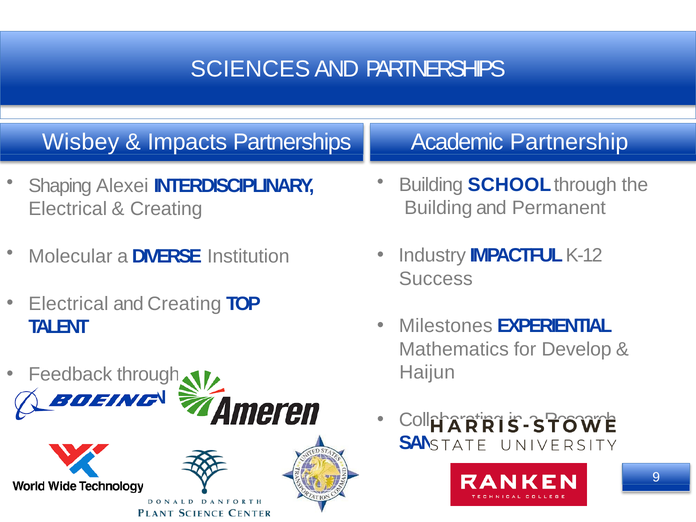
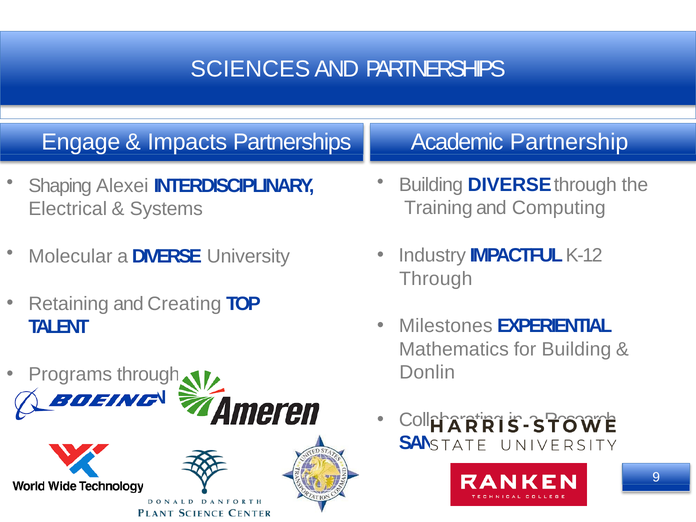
Wisbey: Wisbey -> Engage (81, 142)
Building SCHOOL: SCHOOL -> DIVERSE (510, 185)
Building: Building -> Training (438, 208)
Permanent: Permanent -> Computing (559, 208)
Creating: Creating -> Systems (166, 209)
Institution: Institution -> University (248, 256)
Success: Success -> Through (436, 279)
Electrical: Electrical -> Retaining (69, 304)
for Develop: Develop -> Building (576, 349)
Haijun: Haijun -> Donlin (427, 372)
Feedback: Feedback -> Programs (70, 374)
